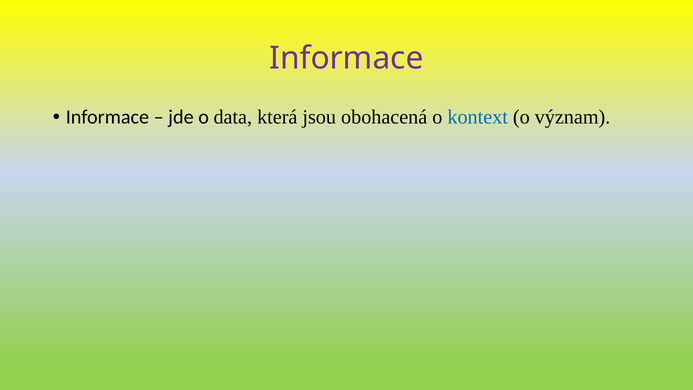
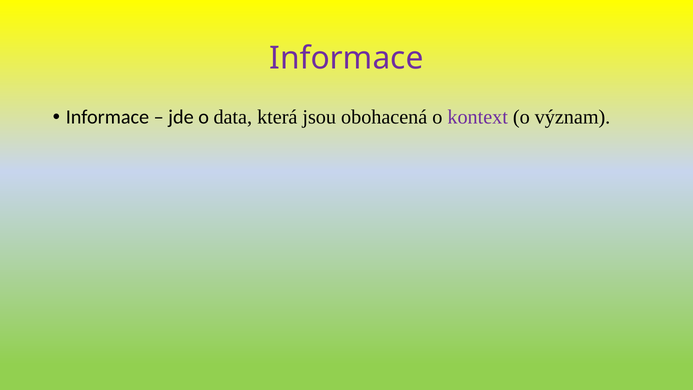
kontext colour: blue -> purple (478, 117)
